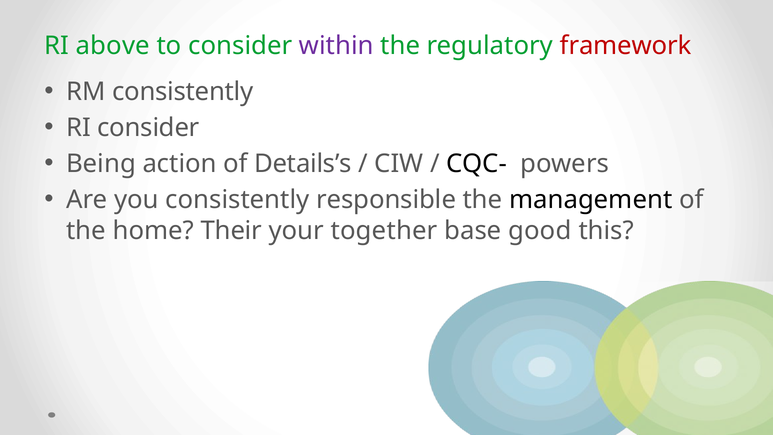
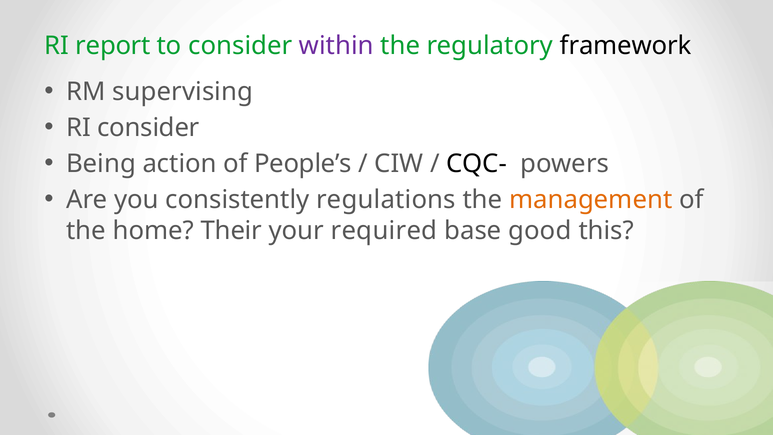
above: above -> report (113, 46)
framework colour: red -> black (626, 46)
RM consistently: consistently -> supervising (183, 91)
Details’s: Details’s -> People’s (303, 164)
responsible: responsible -> regulations (386, 200)
management colour: black -> orange (591, 200)
together: together -> required (384, 231)
